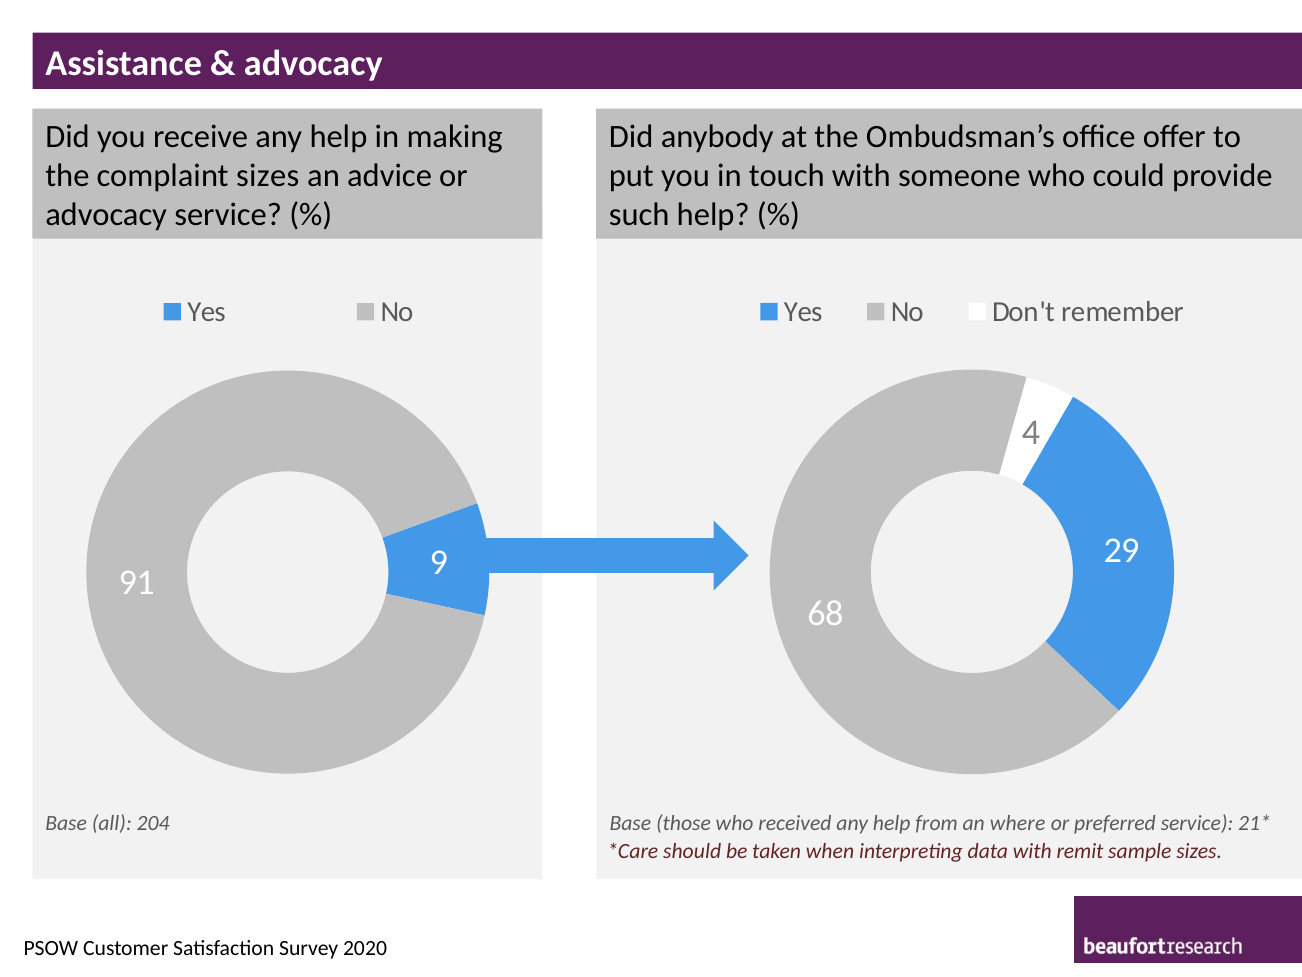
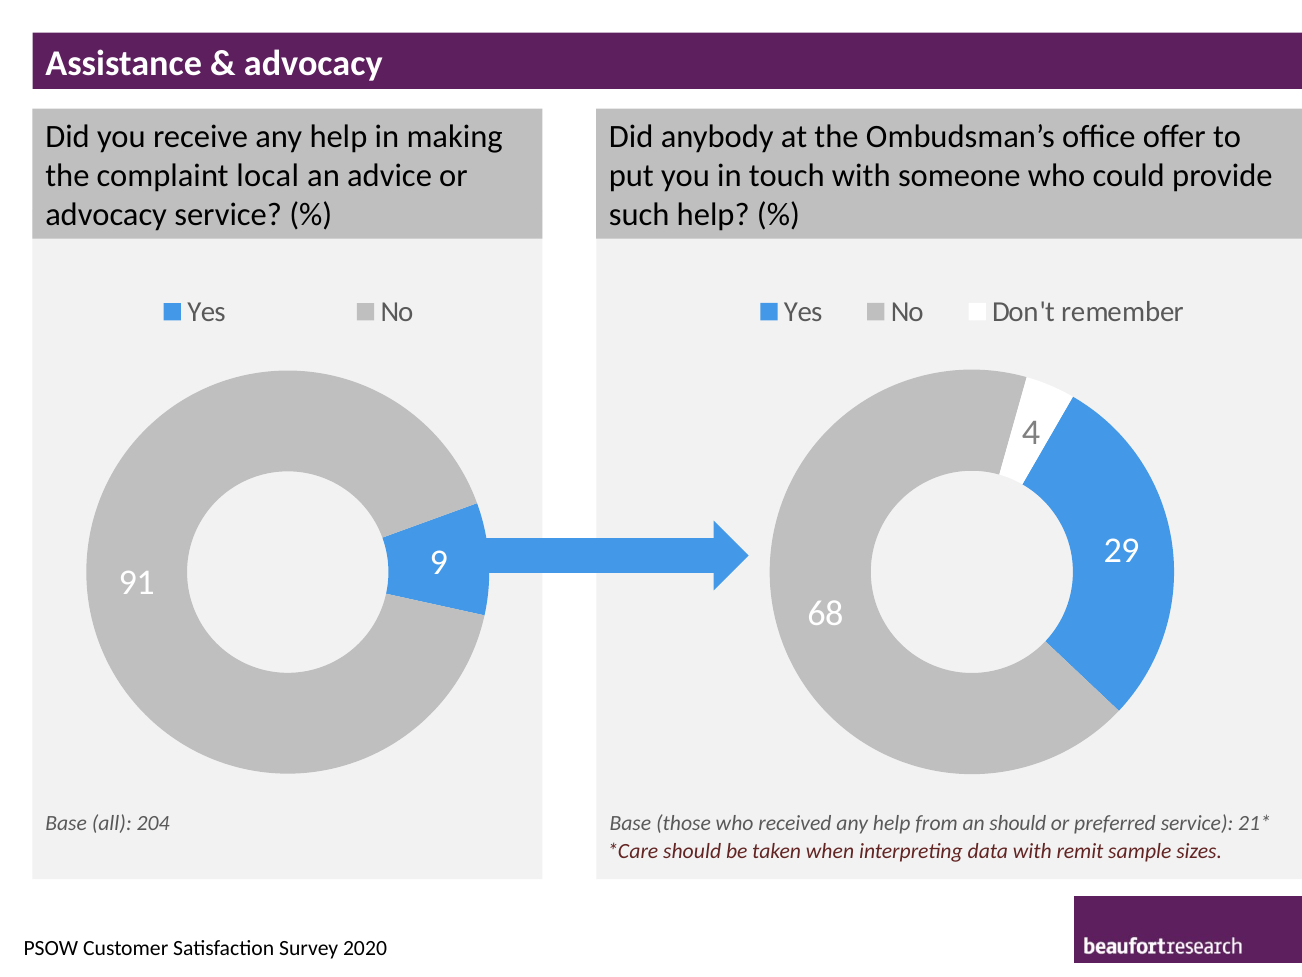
complaint sizes: sizes -> local (268, 176)
an where: where -> should (1018, 823)
